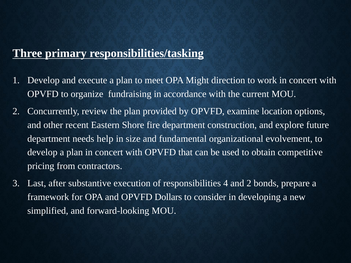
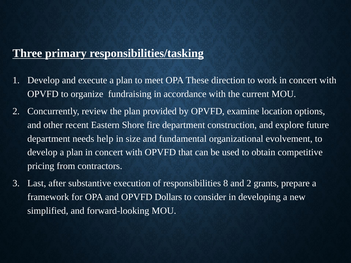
Might: Might -> These (197, 80)
4: 4 -> 8 (226, 184)
bonds: bonds -> grants (266, 184)
